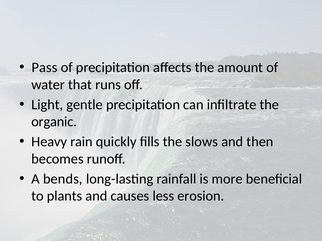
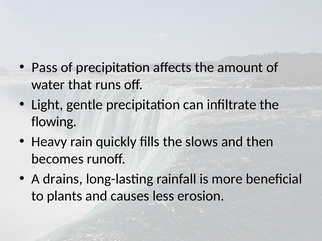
organic: organic -> flowing (54, 122)
bends: bends -> drains (63, 179)
